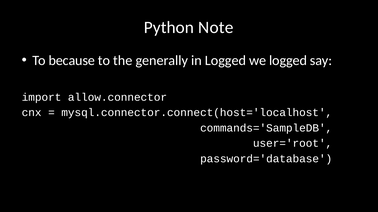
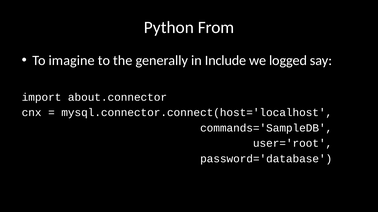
Note: Note -> From (216, 27)
because: because -> imagine (72, 61)
in Logged: Logged -> Include (226, 61)
allow.connector: allow.connector -> about.connector (117, 97)
